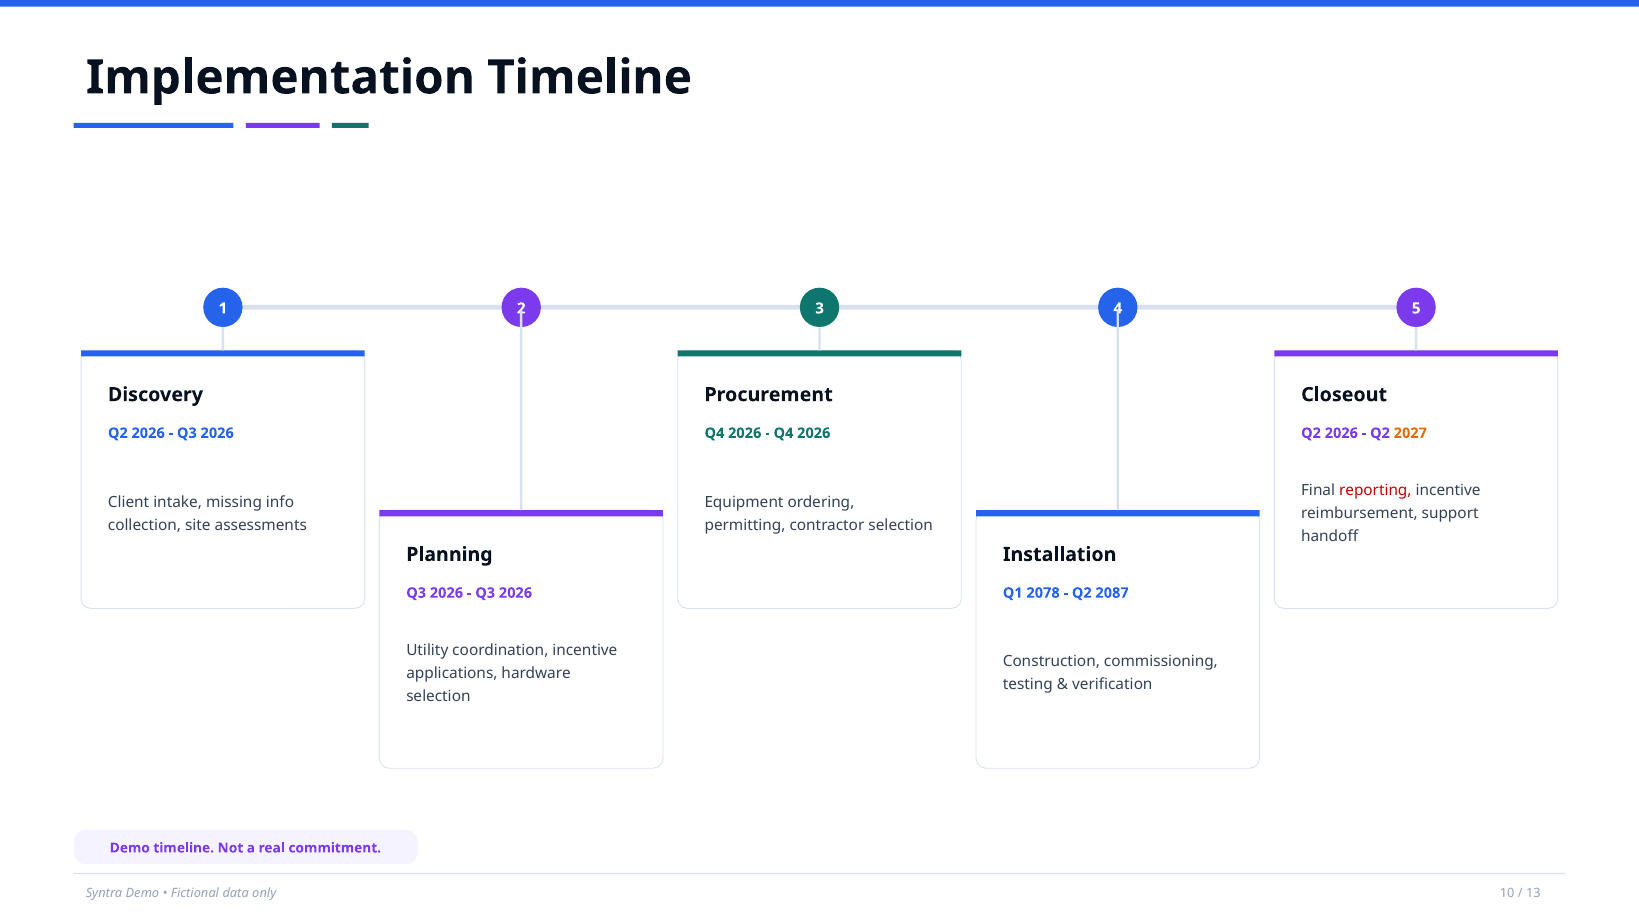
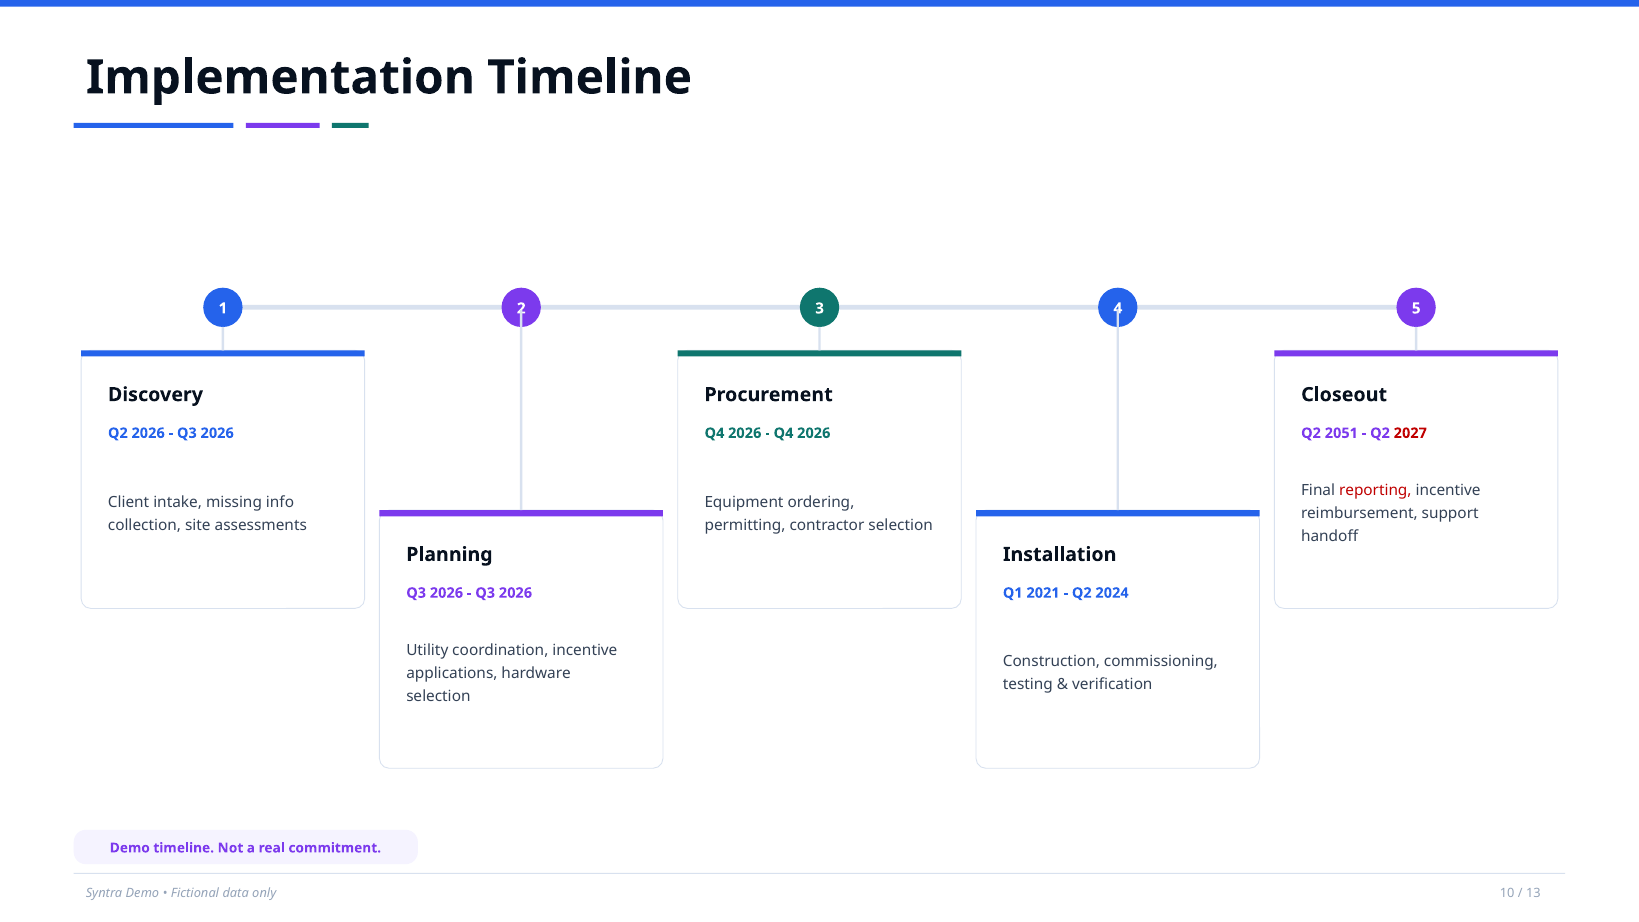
2026: 2026 -> 2051 (1341, 433)
2027 colour: orange -> red (1410, 433)
2078: 2078 -> 2021 (1043, 593)
2087: 2087 -> 2024 (1112, 593)
